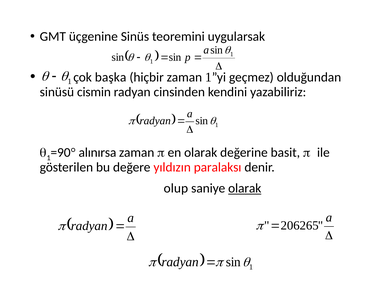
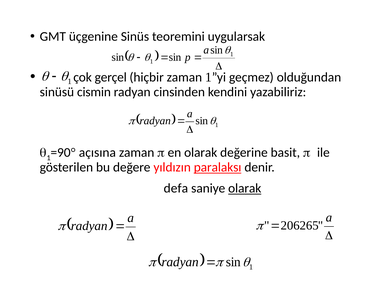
başka: başka -> gerçel (111, 77)
alınırsa: alınırsa -> açısına (97, 153)
paralaksı underline: none -> present (218, 167)
olup: olup -> defa (176, 189)
